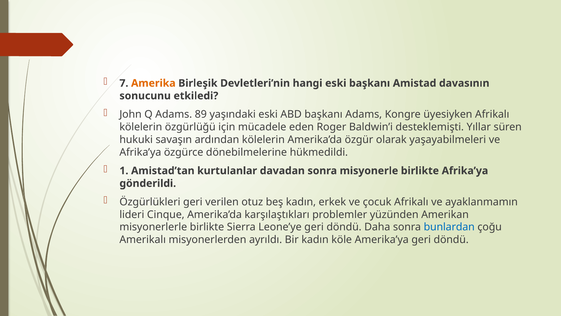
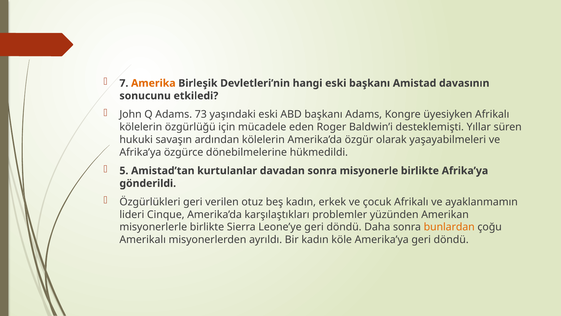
89: 89 -> 73 (201, 114)
1: 1 -> 5 (124, 171)
bunlardan colour: blue -> orange (449, 227)
